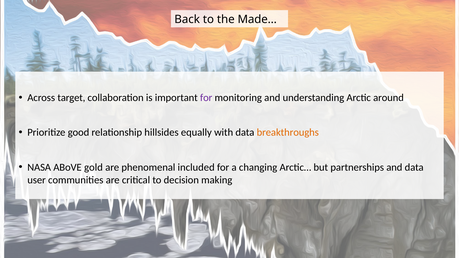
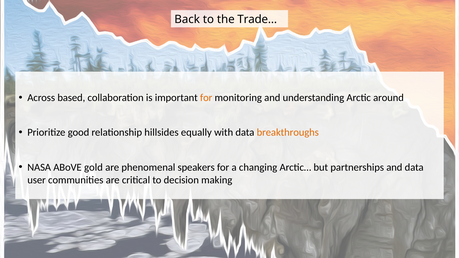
Made…: Made… -> Trade… (257, 20)
target: target -> based (71, 98)
for colour: purple -> orange (206, 98)
included: included -> speakers (196, 167)
